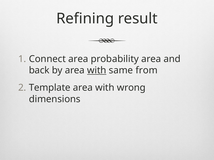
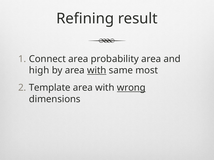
back: back -> high (39, 71)
from: from -> most (147, 71)
wrong underline: none -> present (131, 88)
